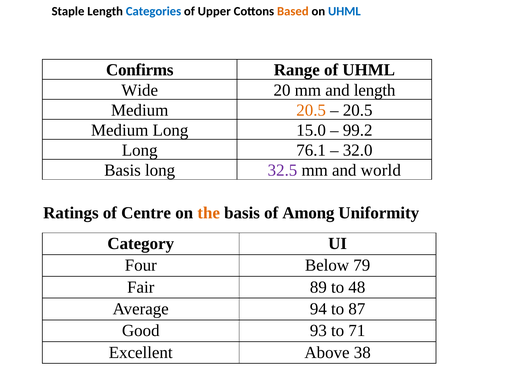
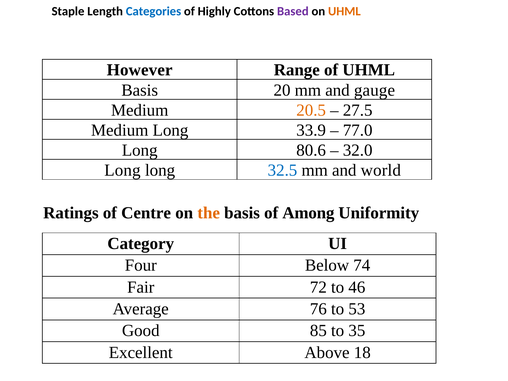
Upper: Upper -> Highly (214, 11)
Based colour: orange -> purple (293, 11)
UHML colour: blue -> orange (344, 11)
Confirms: Confirms -> However (140, 70)
Wide: Wide -> Basis (140, 90)
and length: length -> gauge (374, 90)
20.5: 20.5 -> 27.5 (358, 110)
15.0: 15.0 -> 33.9 (311, 130)
99.2: 99.2 -> 77.0 (358, 130)
76.1: 76.1 -> 80.6 (311, 150)
Basis: Basis -> Long (122, 170)
32.5 colour: purple -> blue (282, 170)
79: 79 -> 74 (362, 265)
89: 89 -> 72 (318, 287)
48: 48 -> 46 (357, 287)
94: 94 -> 76 (318, 309)
87: 87 -> 53 (357, 309)
93: 93 -> 85 (318, 331)
71: 71 -> 35 (357, 331)
38: 38 -> 18 (362, 352)
